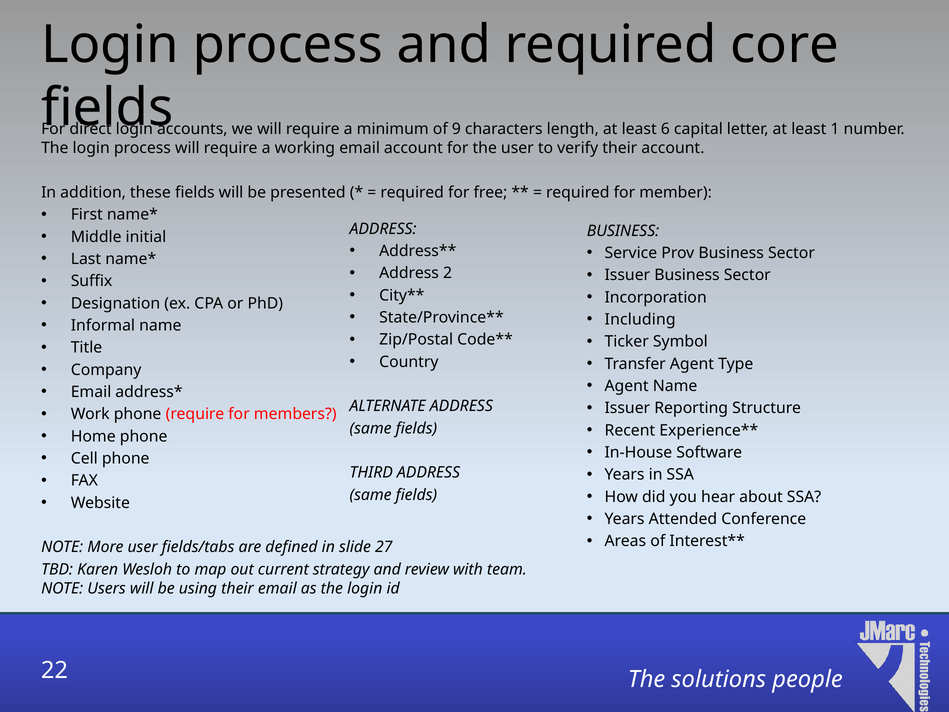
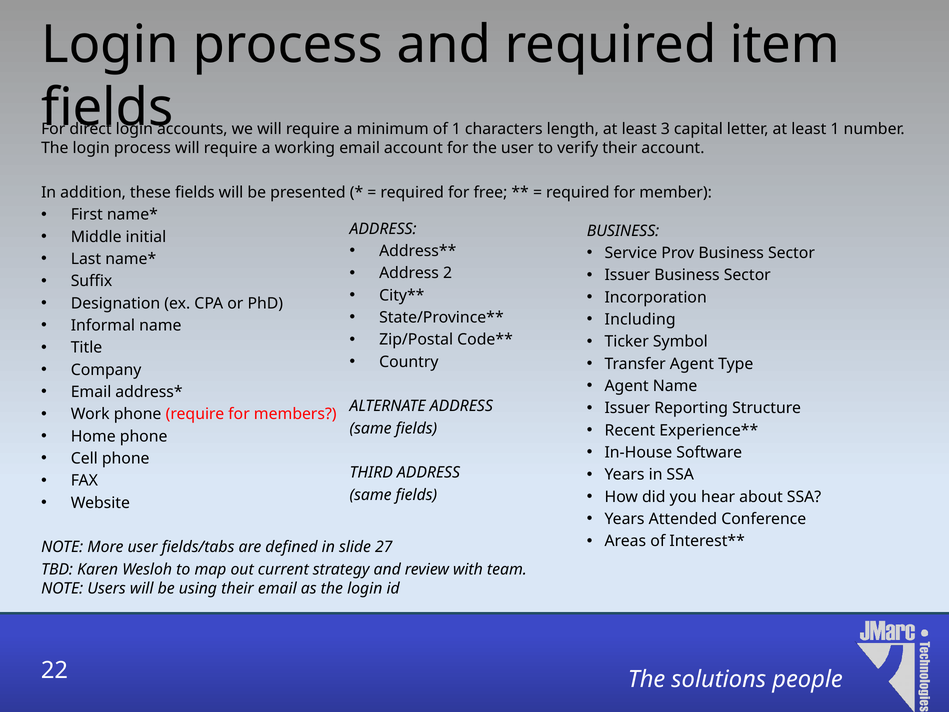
core: core -> item (785, 45)
of 9: 9 -> 1 (456, 129)
6: 6 -> 3 (665, 129)
